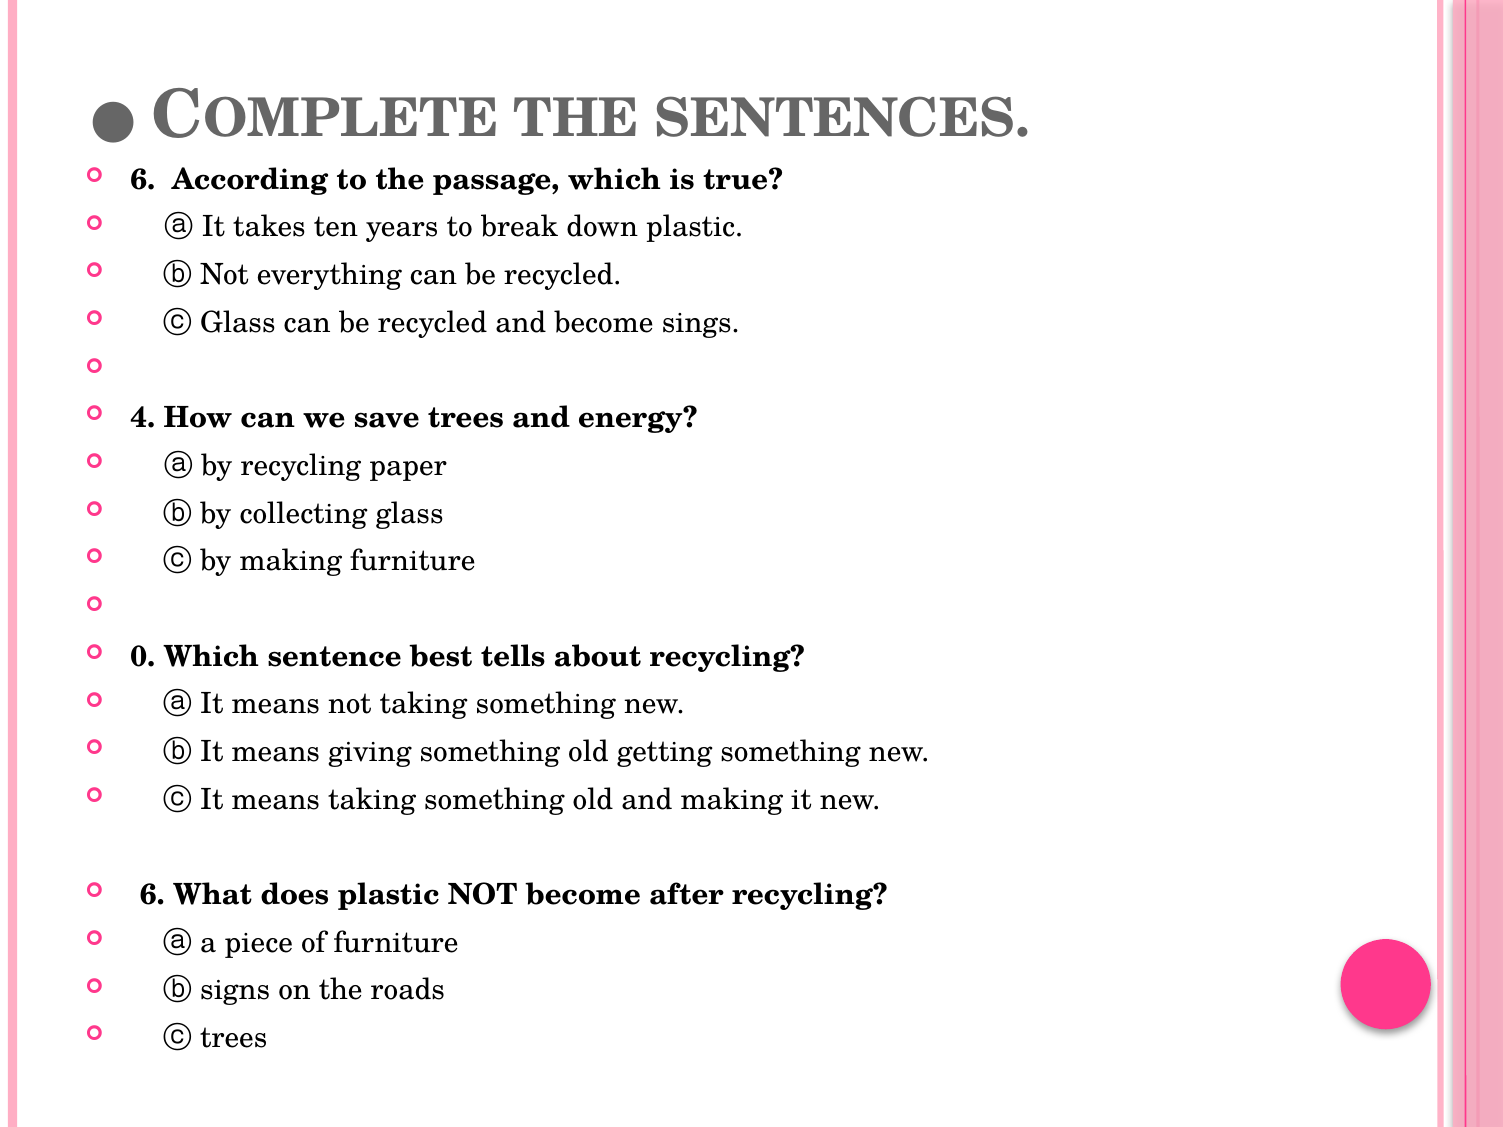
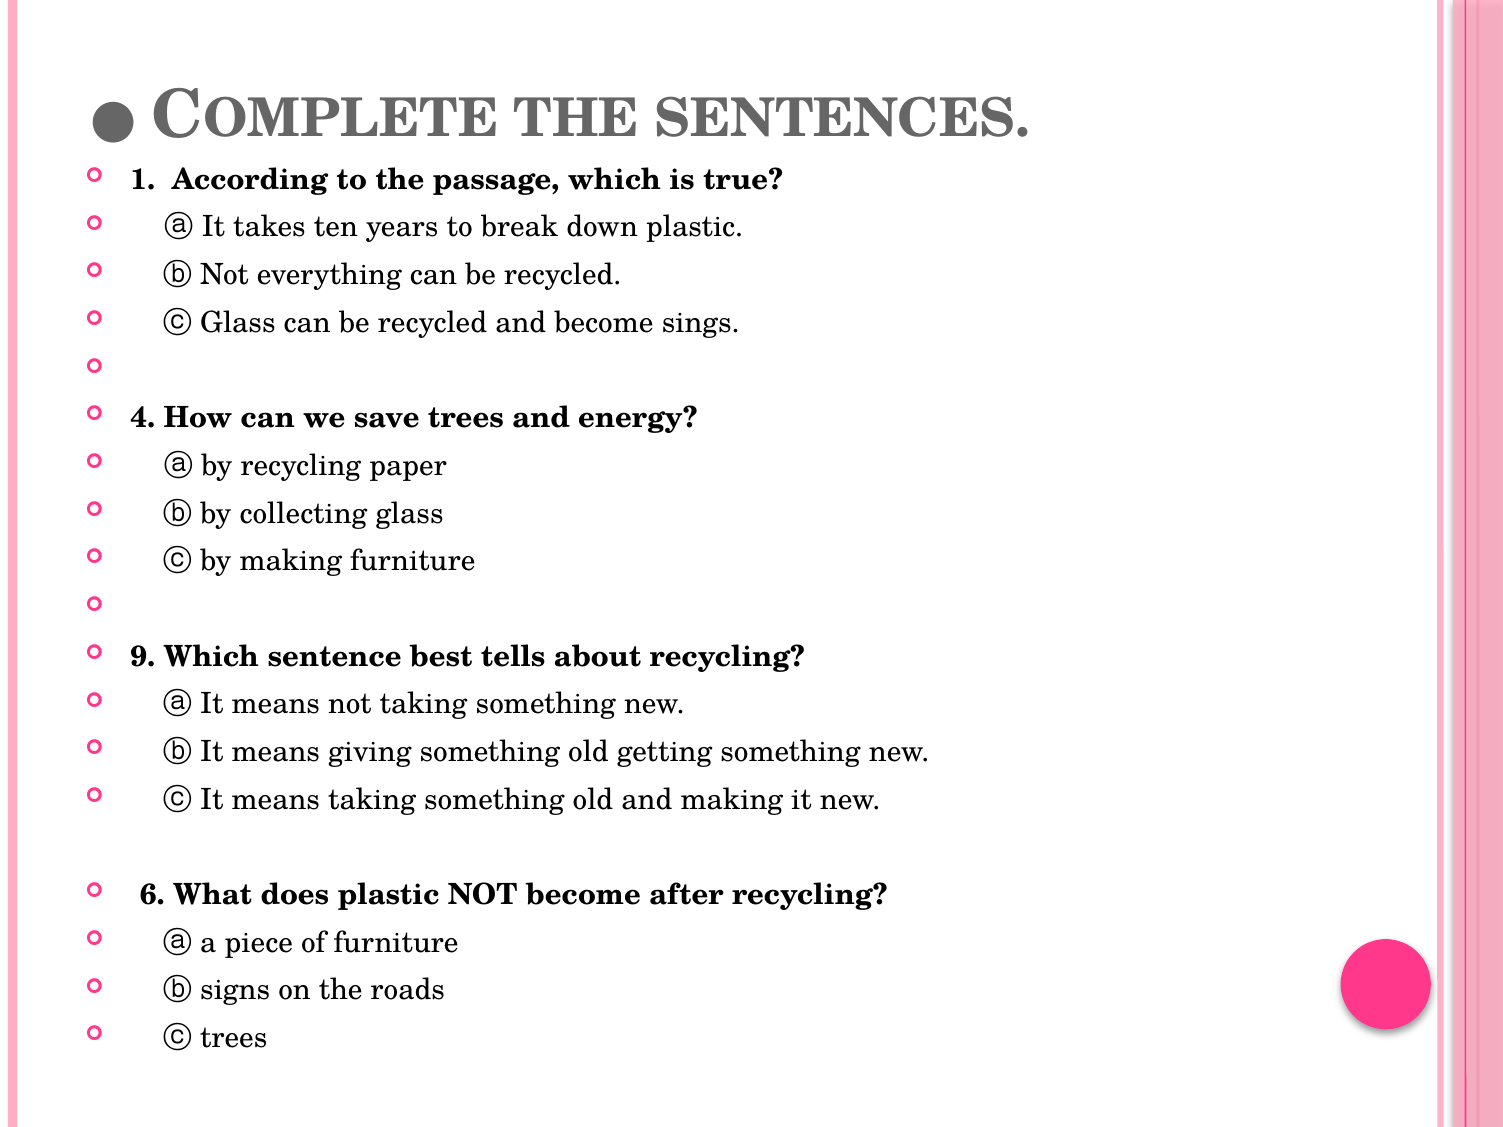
6: 6 -> 1 (143, 180)
0: 0 -> 9 (143, 657)
